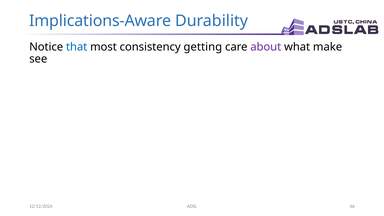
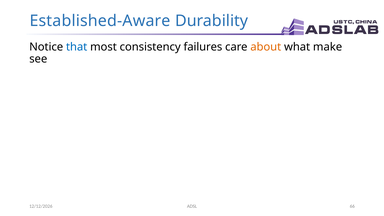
Implications-Aware: Implications-Aware -> Established-Aware (100, 21)
getting: getting -> failures (203, 47)
about colour: purple -> orange (266, 47)
